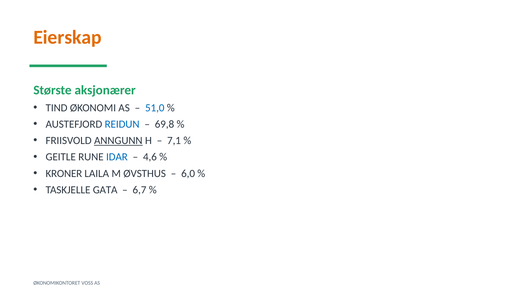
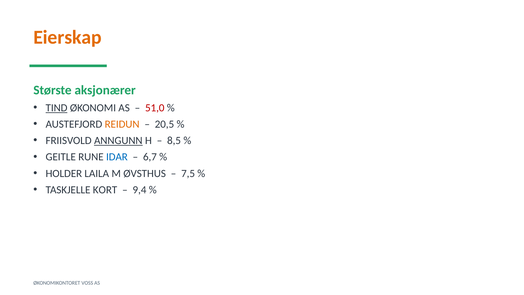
TIND underline: none -> present (57, 108)
51,0 colour: blue -> red (155, 108)
REIDUN colour: blue -> orange (122, 124)
69,8: 69,8 -> 20,5 (164, 124)
7,1: 7,1 -> 8,5 (174, 141)
4,6: 4,6 -> 6,7 (150, 157)
KRONER: KRONER -> HOLDER (64, 173)
6,0: 6,0 -> 7,5 (188, 173)
GATA: GATA -> KORT (105, 190)
6,7: 6,7 -> 9,4 (139, 190)
